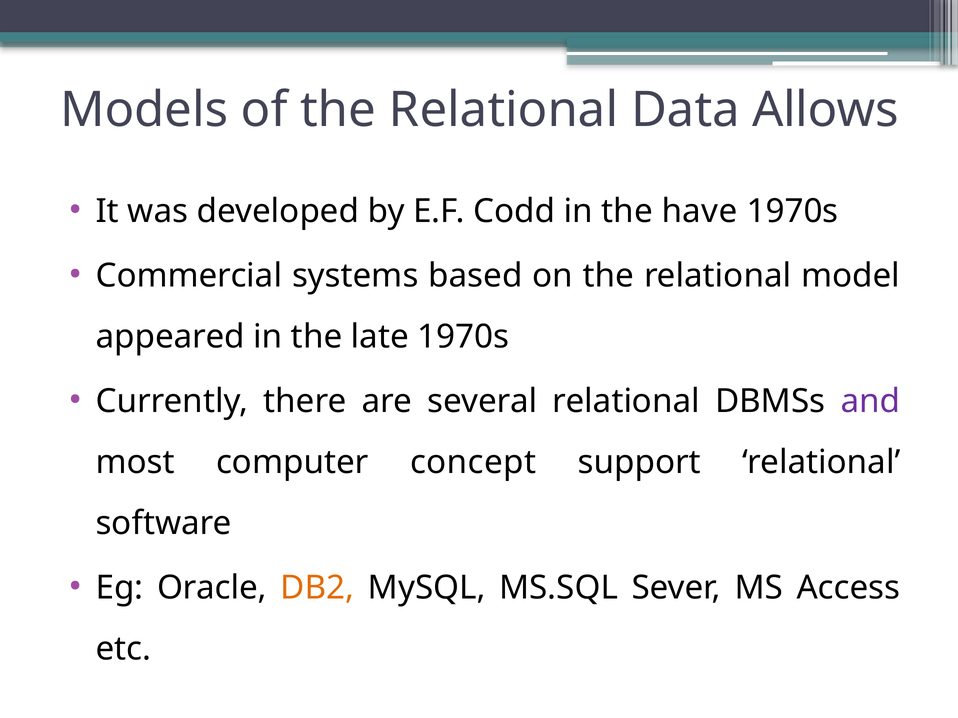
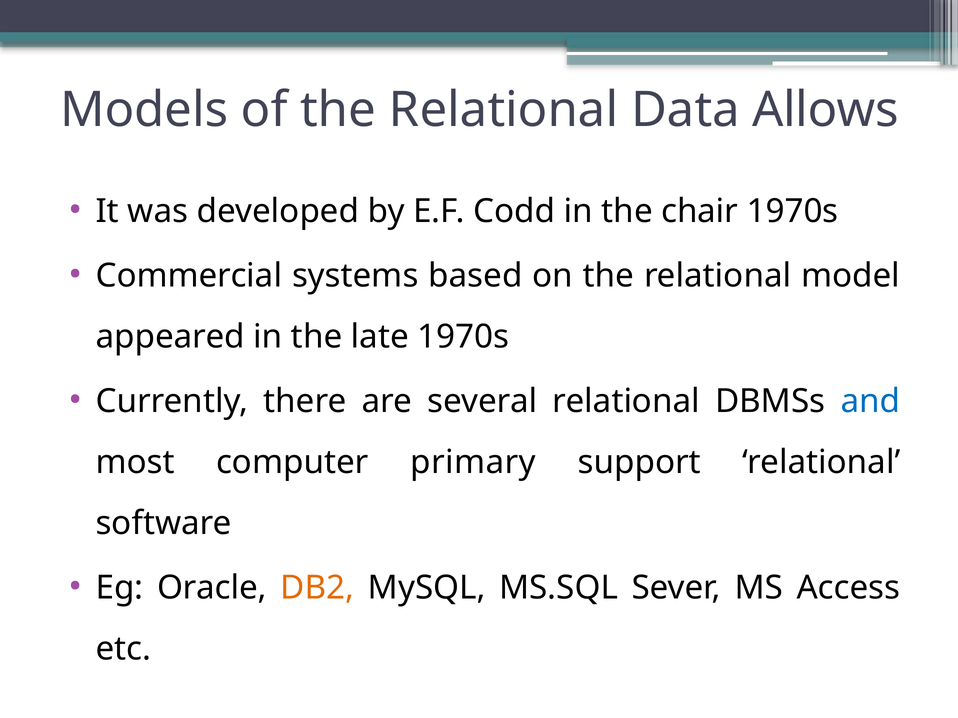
have: have -> chair (700, 211)
and colour: purple -> blue (870, 401)
concept: concept -> primary (473, 462)
